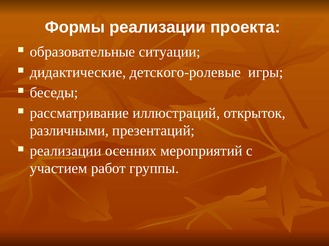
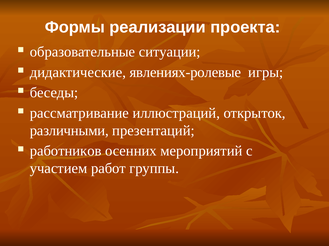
детского-ролевые: детского-ролевые -> явлениях-ролевые (185, 72)
реализации: реализации -> работников (66, 151)
